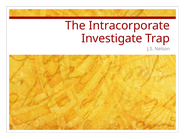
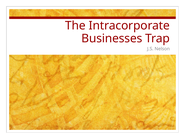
Investigate: Investigate -> Businesses (112, 38)
